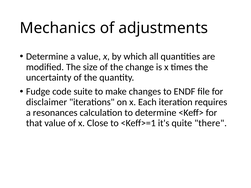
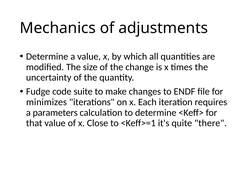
disclaimer: disclaimer -> minimizes (47, 102)
resonances: resonances -> parameters (55, 113)
